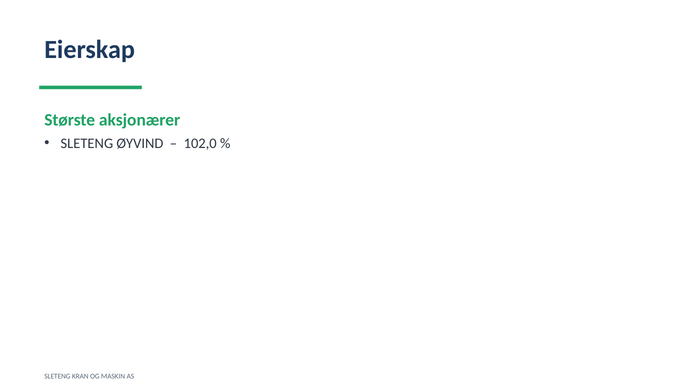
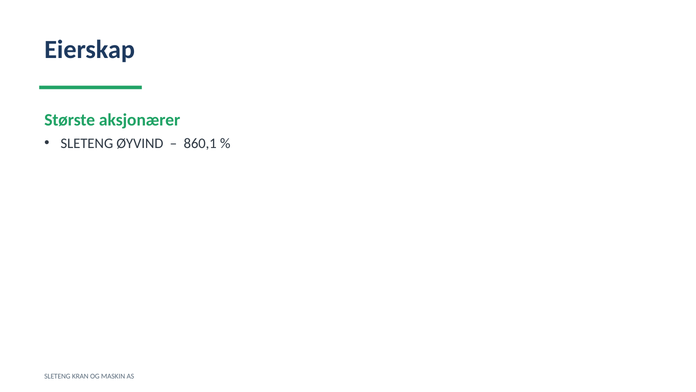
102,0: 102,0 -> 860,1 (200, 143)
